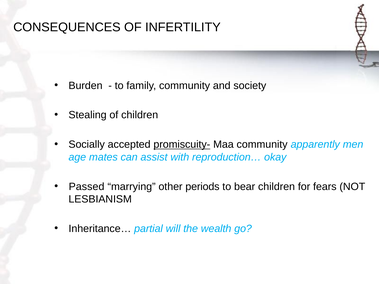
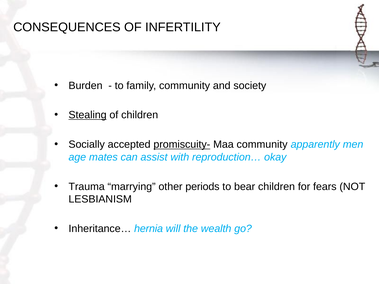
Stealing underline: none -> present (88, 115)
Passed: Passed -> Trauma (87, 187)
partial: partial -> hernia (149, 229)
